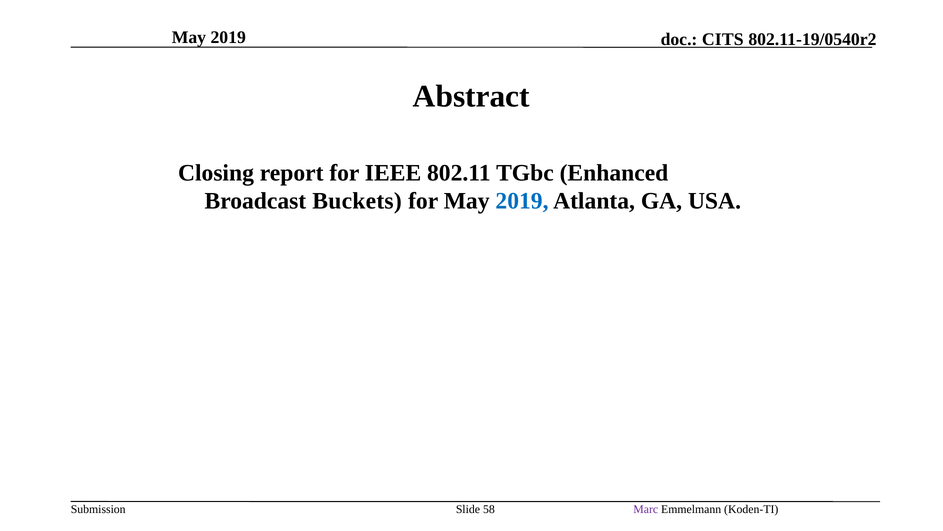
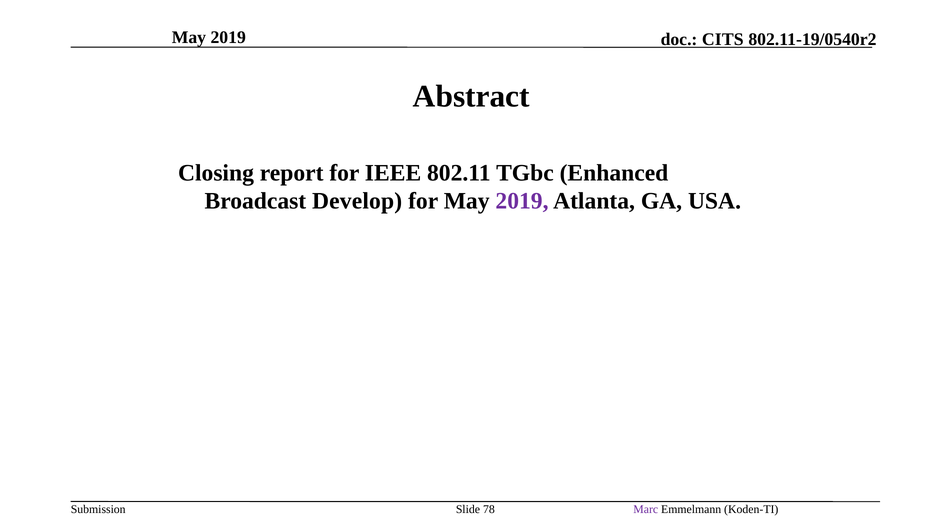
Buckets: Buckets -> Develop (357, 201)
2019 colour: blue -> purple (522, 201)
58: 58 -> 78 (489, 509)
